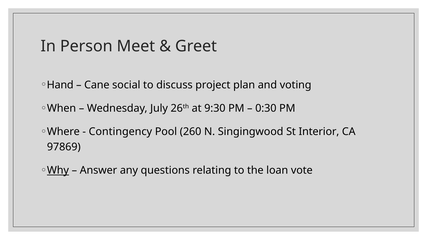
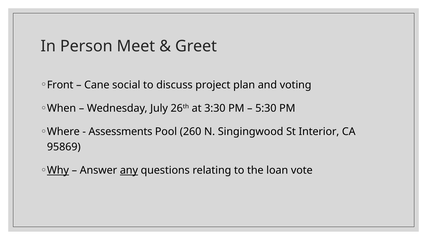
Hand: Hand -> Front (60, 85)
9:30: 9:30 -> 3:30 (215, 108)
0:30: 0:30 -> 5:30 (266, 108)
Contingency: Contingency -> Assessments (120, 132)
97869: 97869 -> 95869 (64, 147)
any underline: none -> present (129, 171)
